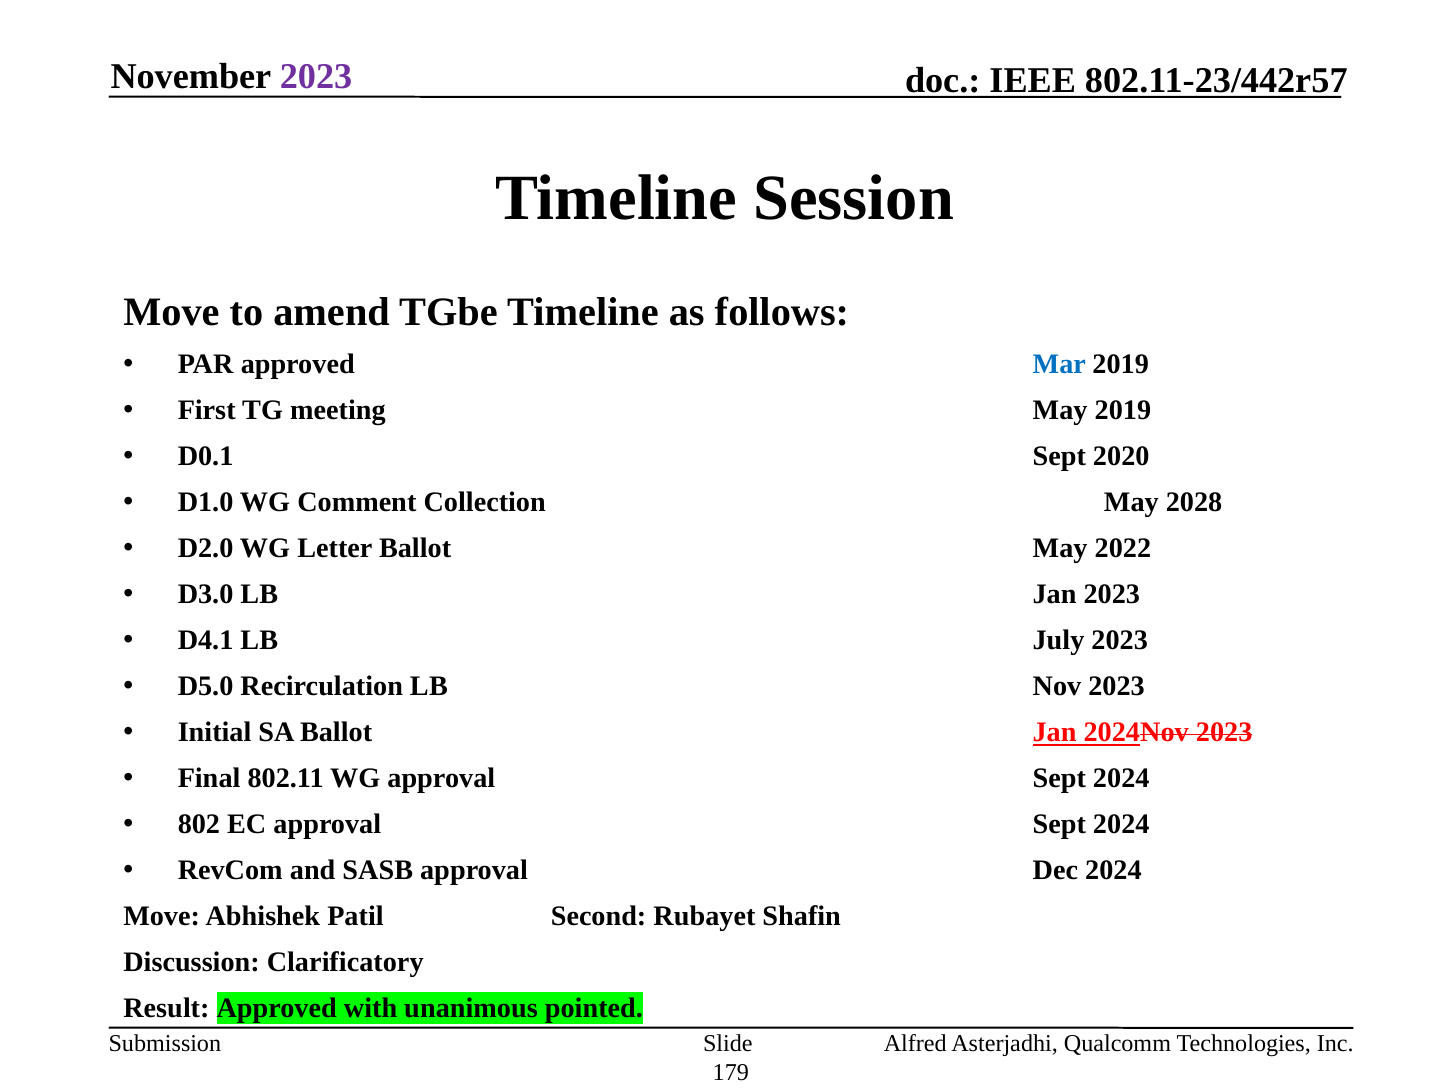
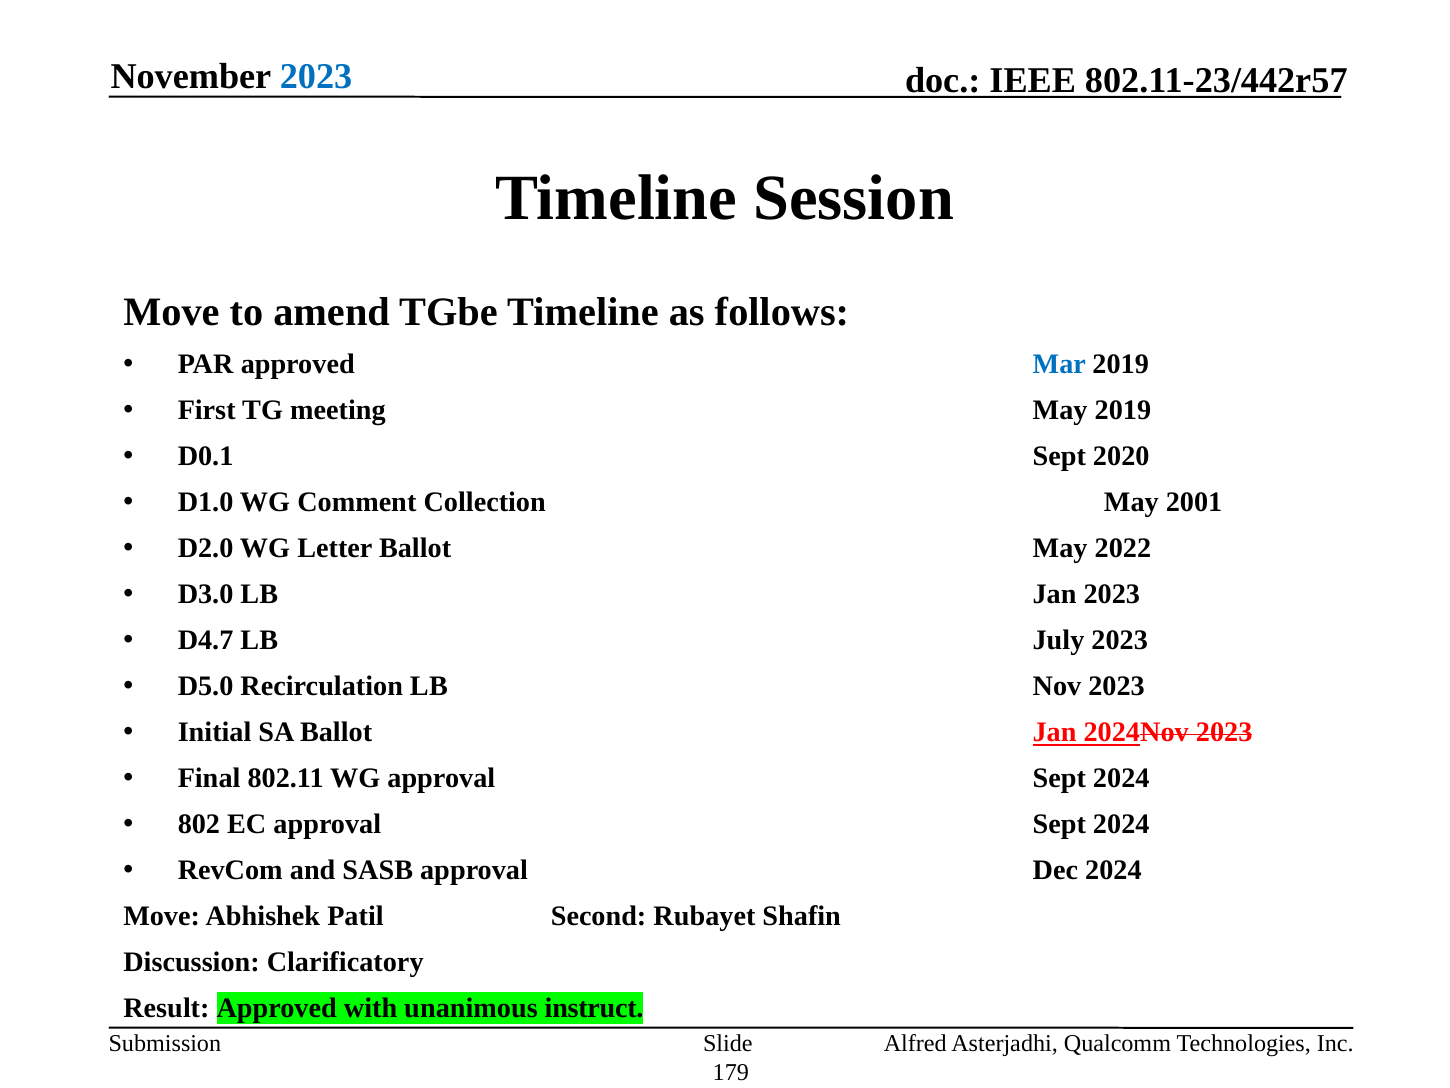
2023 colour: purple -> blue (316, 77)
2028: 2028 -> 2001 (1194, 502)
D4.1: D4.1 -> D4.7 (206, 640)
pointed: pointed -> instruct (594, 1008)
